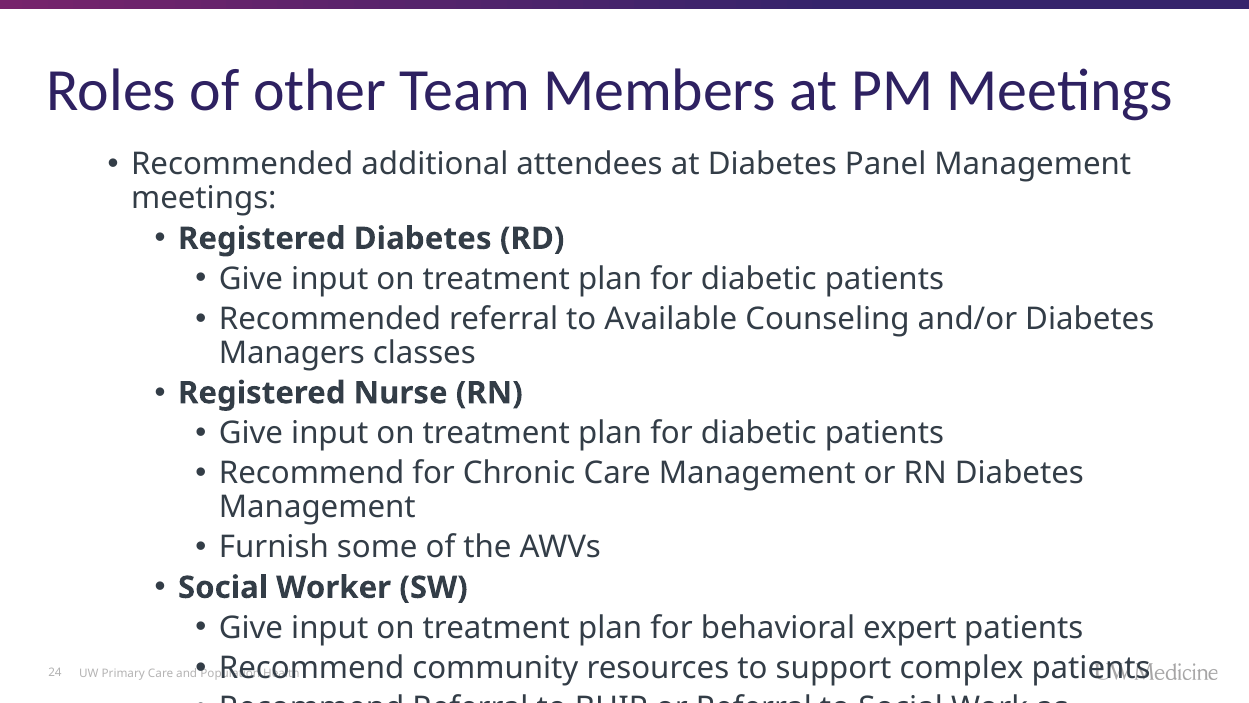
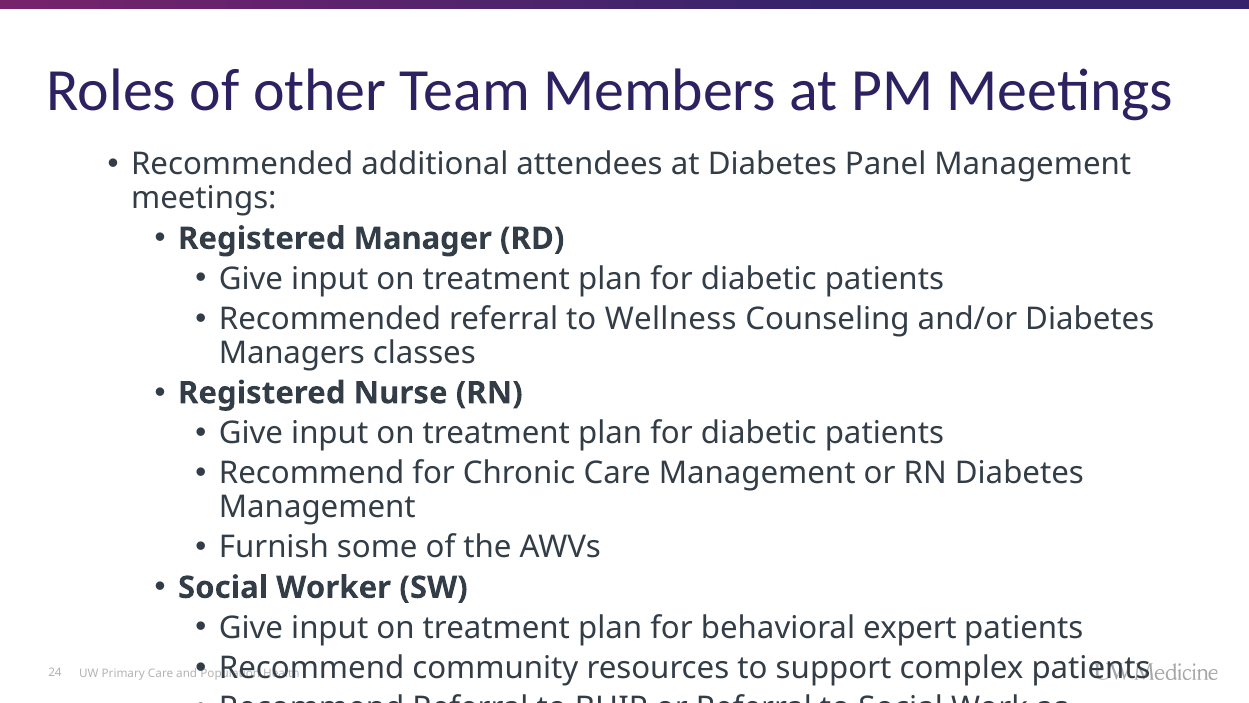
Registered Diabetes: Diabetes -> Manager (423, 238)
Available: Available -> Wellness (671, 319)
